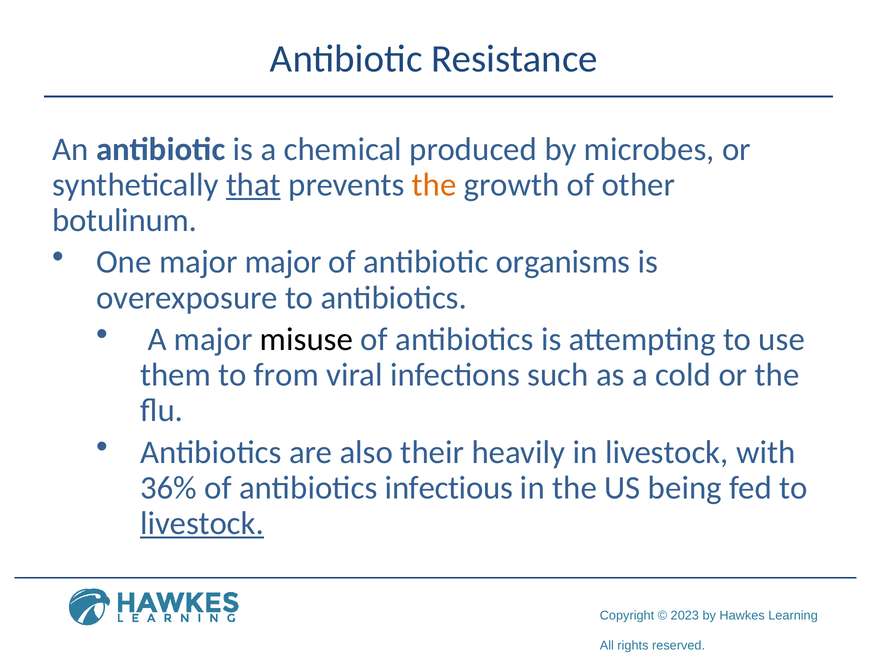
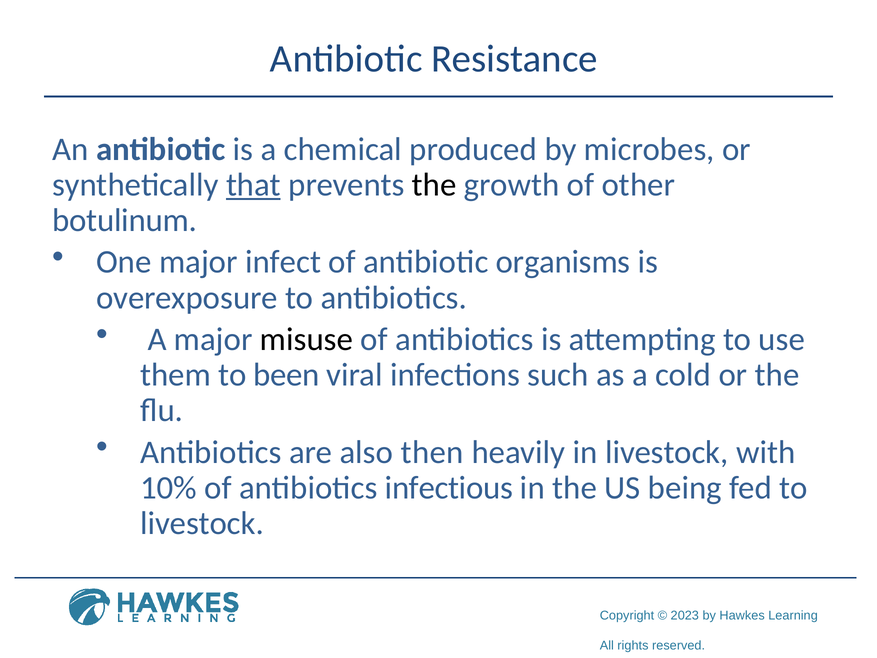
the colour: orange -> black (434, 185)
major major: major -> infect (283, 262)
from: from -> been (286, 375)
their: their -> then (432, 452)
36%: 36% -> 10% (169, 488)
livestock underline: present -> none (202, 523)
